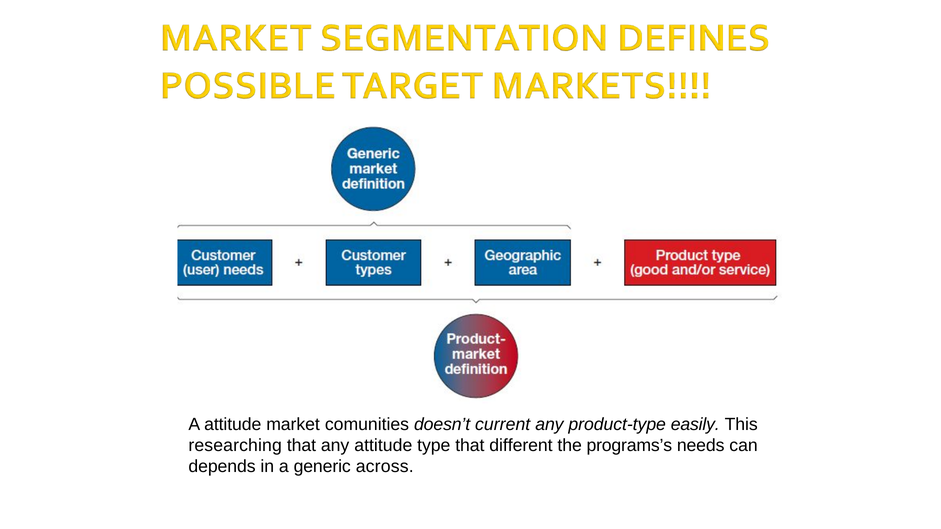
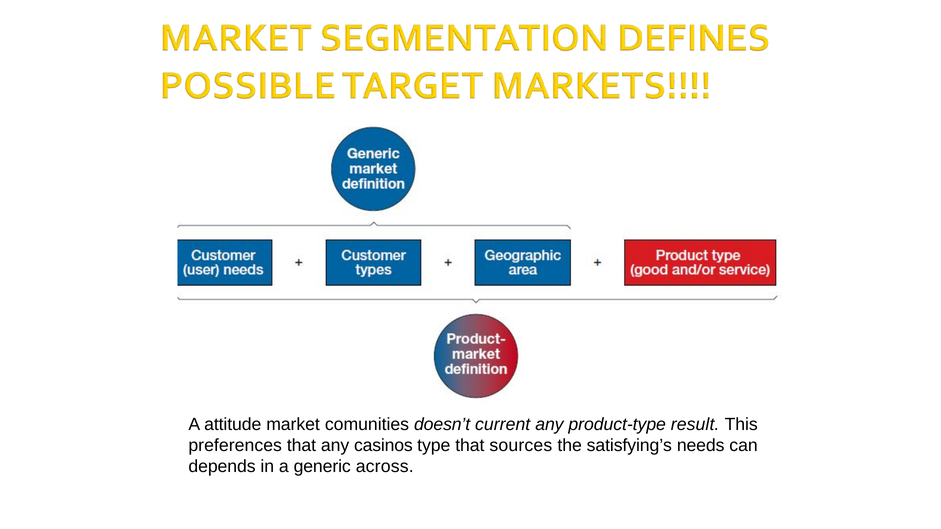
easily: easily -> result (695, 424)
researching: researching -> preferences (235, 446)
any attitude: attitude -> casinos (383, 446)
different: different -> sources (521, 446)
programs’s: programs’s -> satisfying’s (629, 446)
